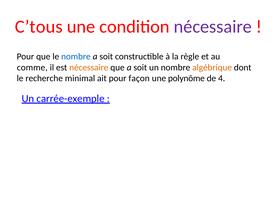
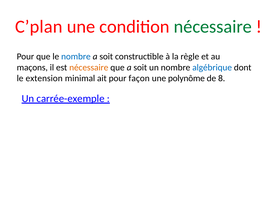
C’tous: C’tous -> C’plan (39, 27)
nécessaire colour: purple -> green (213, 27)
comme: comme -> maçons (32, 67)
algébrique colour: orange -> blue (212, 67)
recherche: recherche -> extension (44, 78)
4: 4 -> 8 (222, 78)
